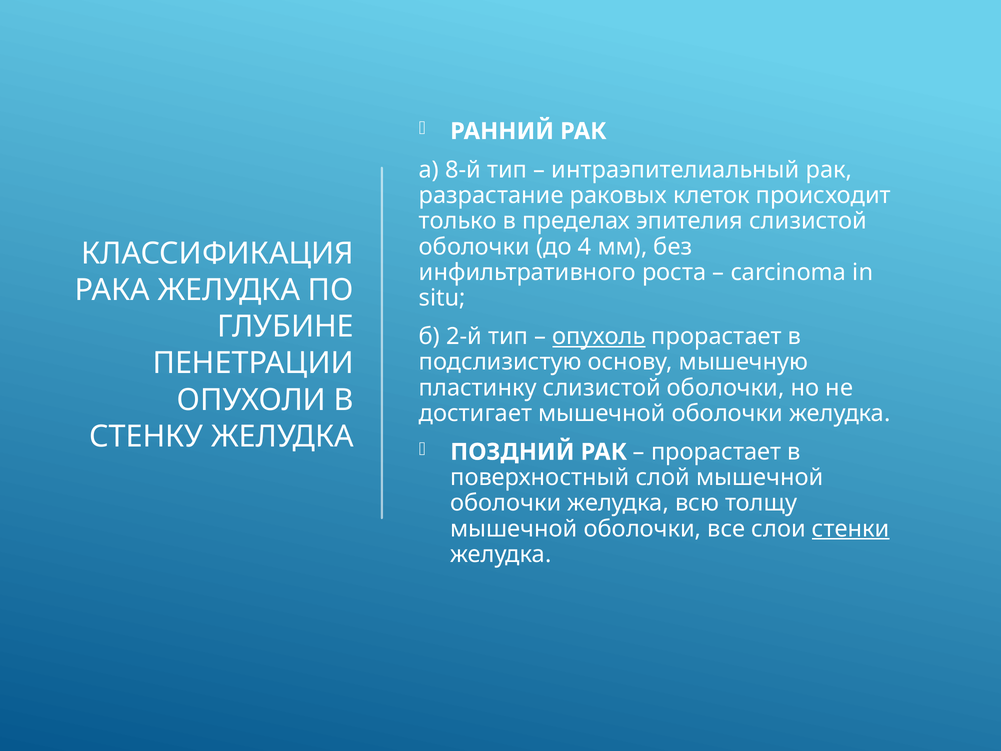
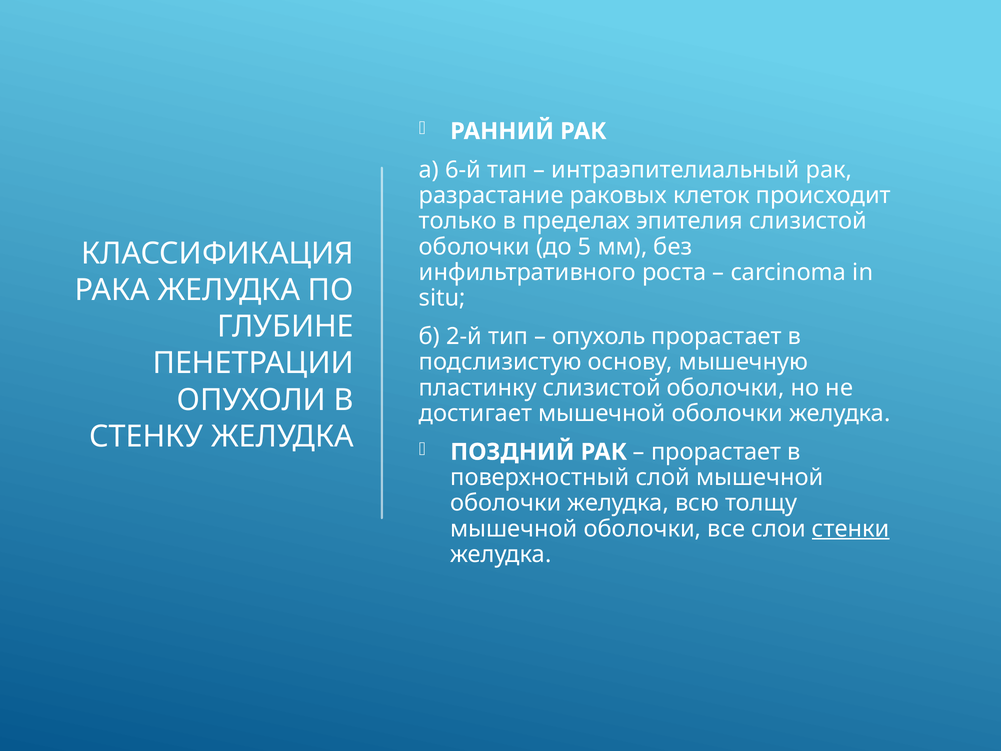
8-й: 8-й -> 6-й (463, 170)
4: 4 -> 5 (585, 247)
опухоль underline: present -> none (599, 336)
